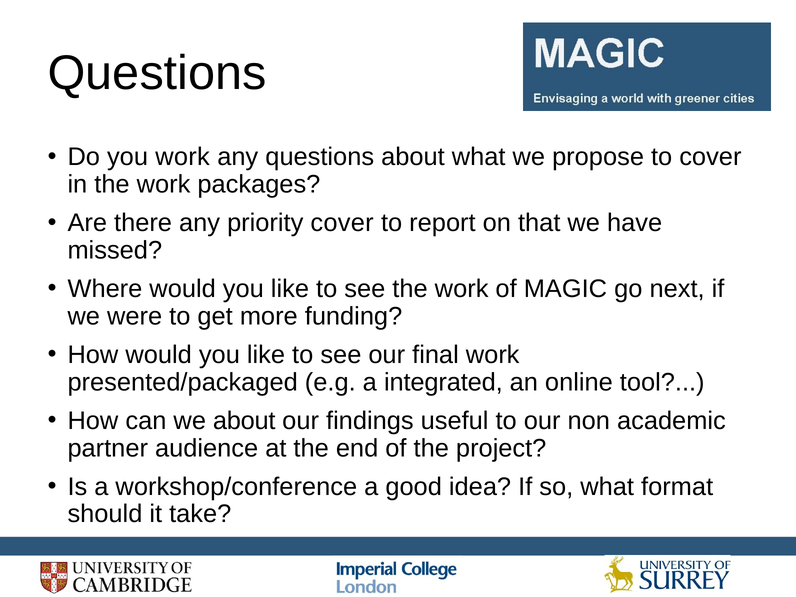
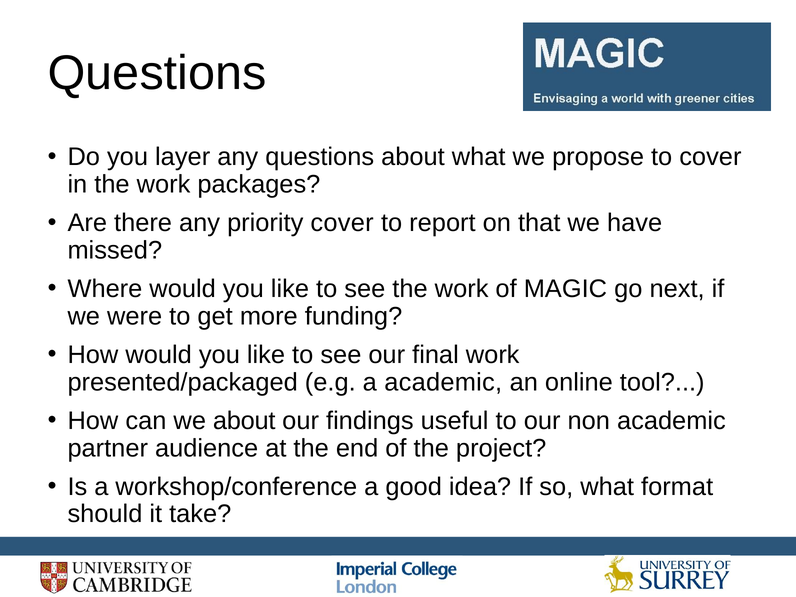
you work: work -> layer (183, 157)
a integrated: integrated -> academic (443, 382)
